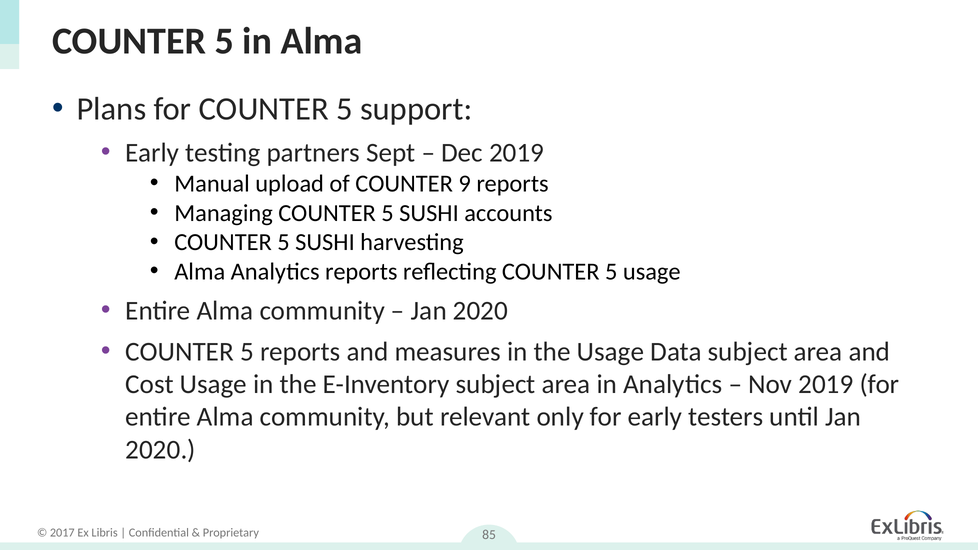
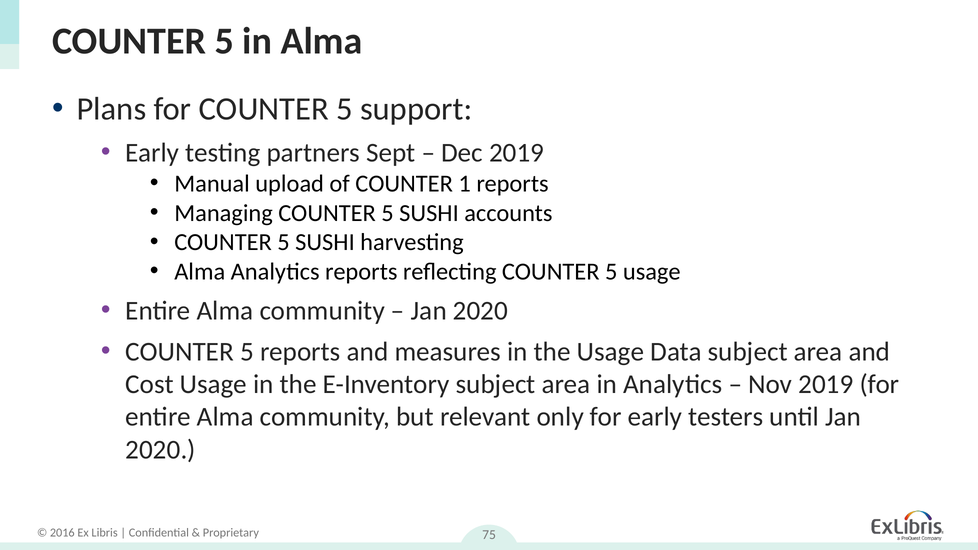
9: 9 -> 1 (465, 184)
2017: 2017 -> 2016 (62, 533)
85: 85 -> 75 (489, 535)
